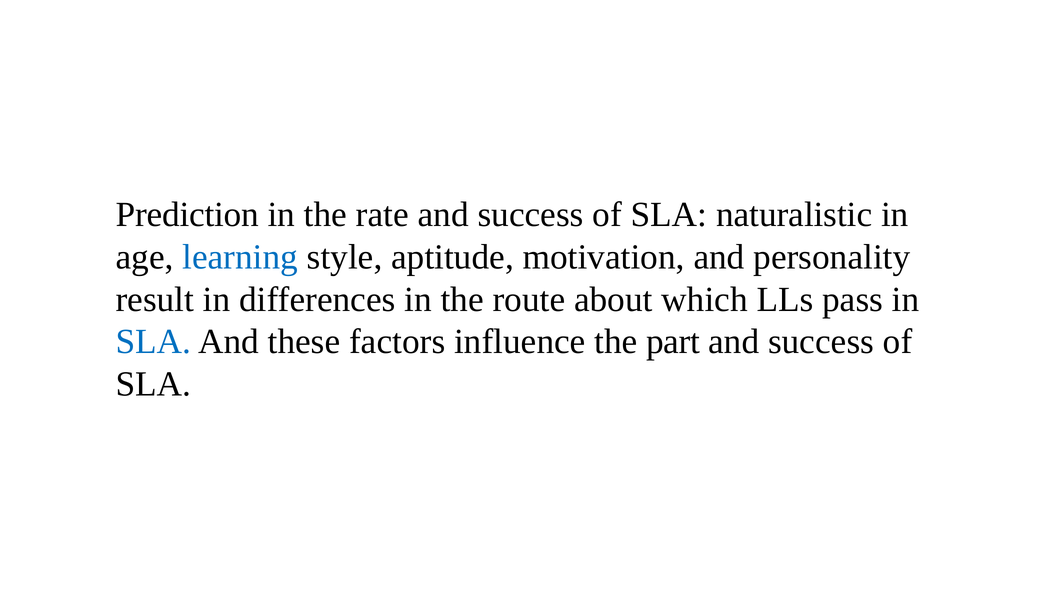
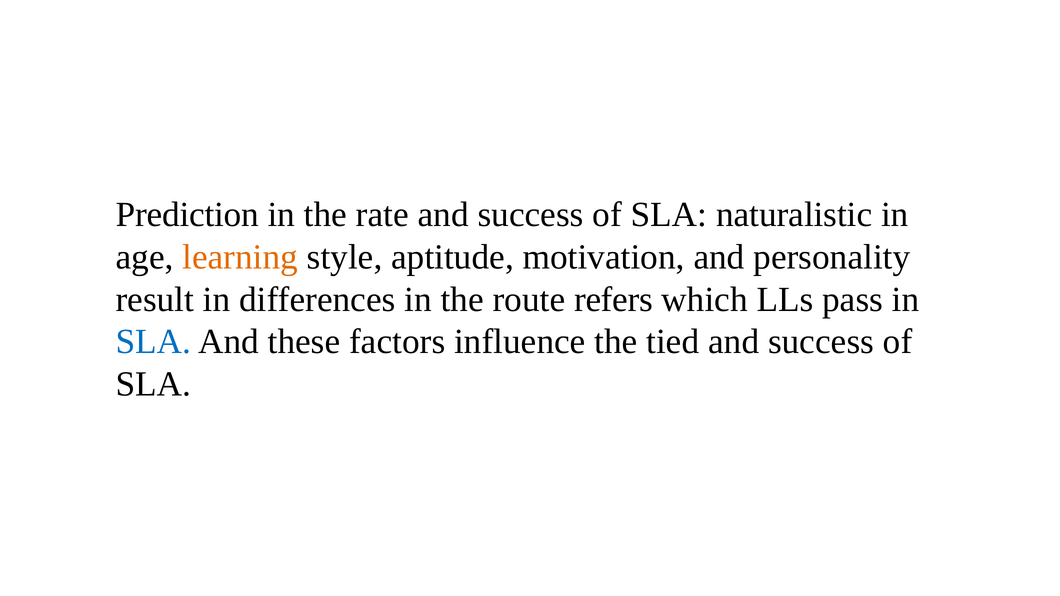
learning colour: blue -> orange (240, 257)
about: about -> refers (613, 299)
part: part -> tied (673, 342)
